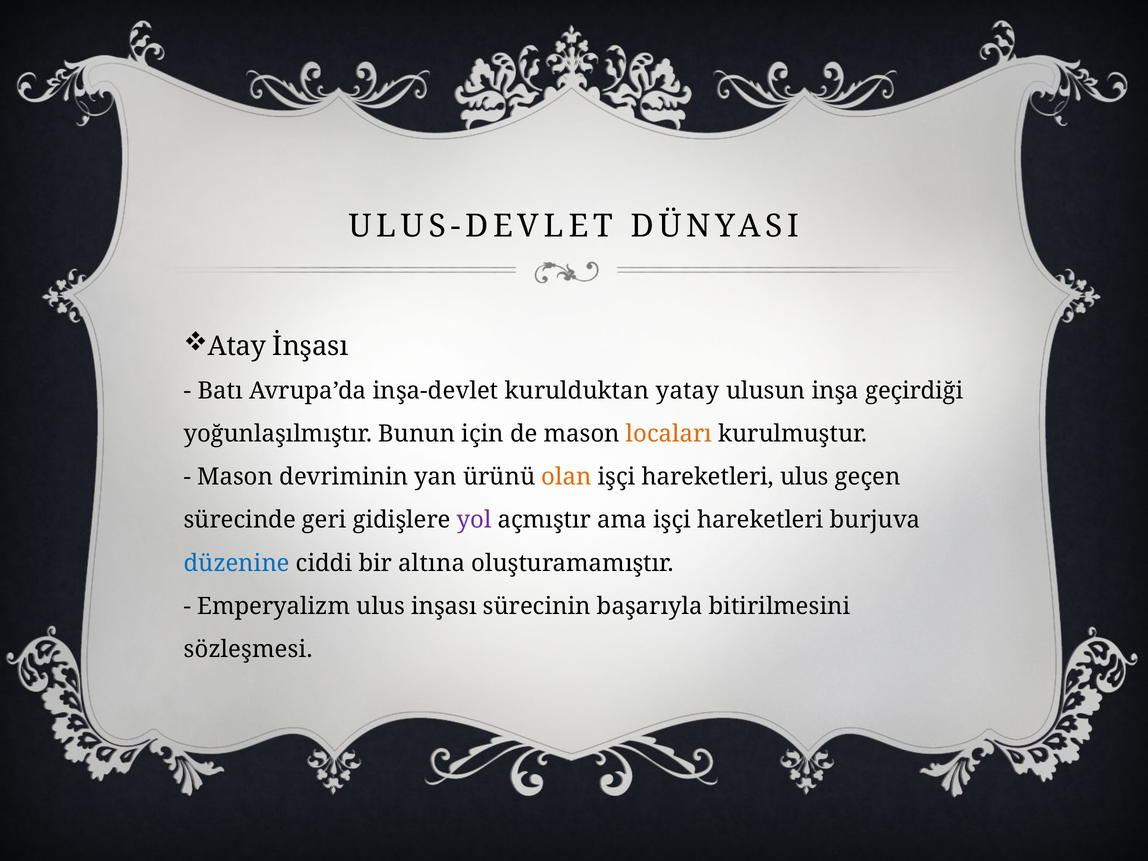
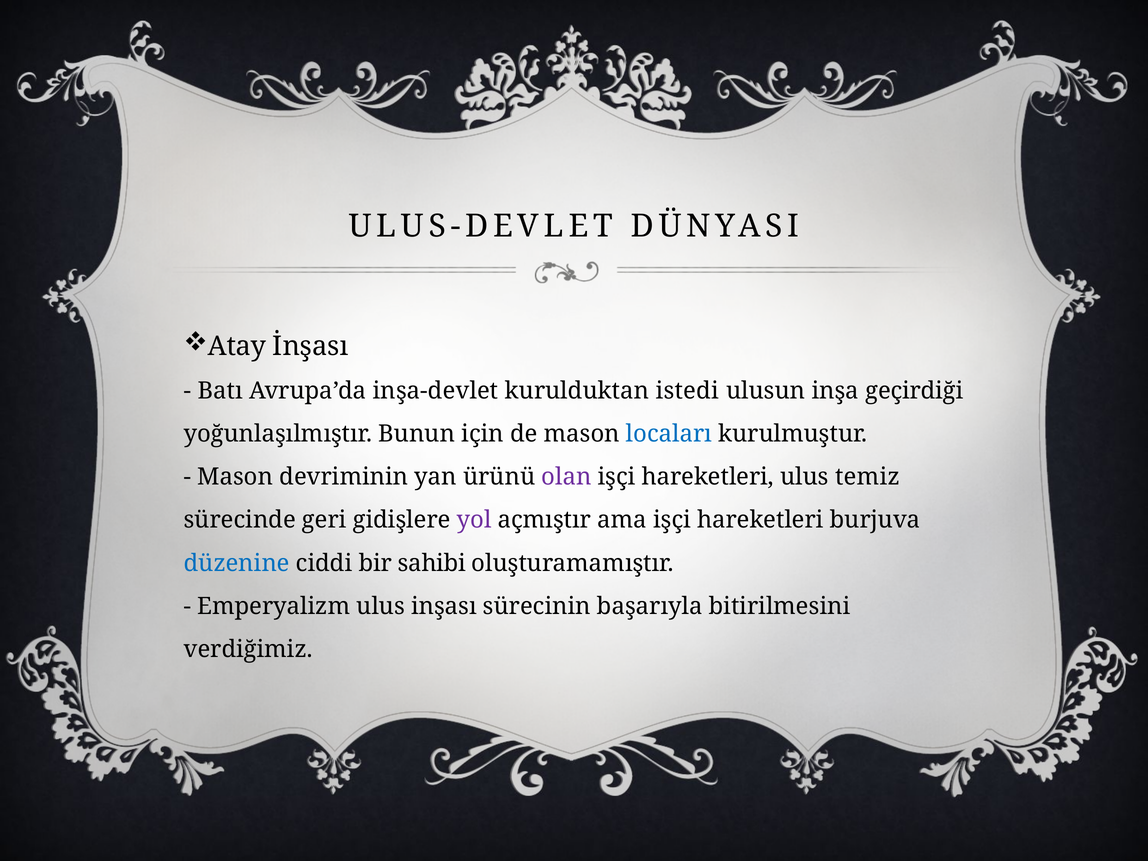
yatay: yatay -> istedi (687, 391)
locaları colour: orange -> blue (669, 434)
olan colour: orange -> purple (566, 477)
geçen: geçen -> temiz (868, 477)
altına: altına -> sahibi (432, 563)
sözleşmesi: sözleşmesi -> verdiğimiz (248, 649)
